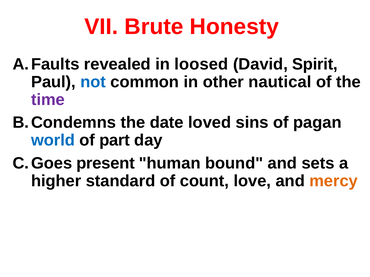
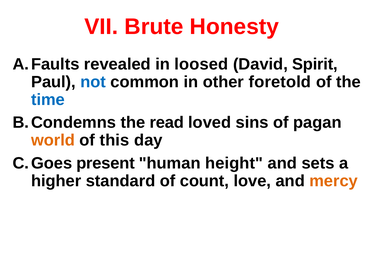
nautical: nautical -> foretold (280, 82)
time colour: purple -> blue (48, 100)
date: date -> read (167, 123)
world colour: blue -> orange (53, 140)
part: part -> this (114, 140)
bound: bound -> height (234, 163)
